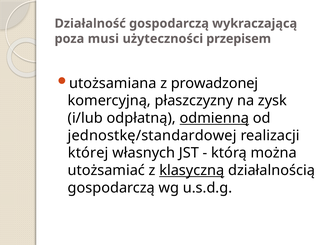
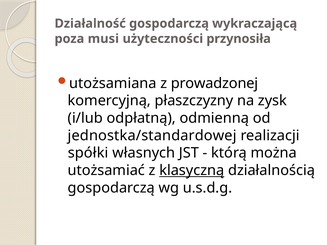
przepisem: przepisem -> przynosiła (239, 39)
odmienną underline: present -> none (214, 118)
jednostkę/standardowej: jednostkę/standardowej -> jednostka/standardowej (152, 136)
której: której -> spółki (88, 153)
